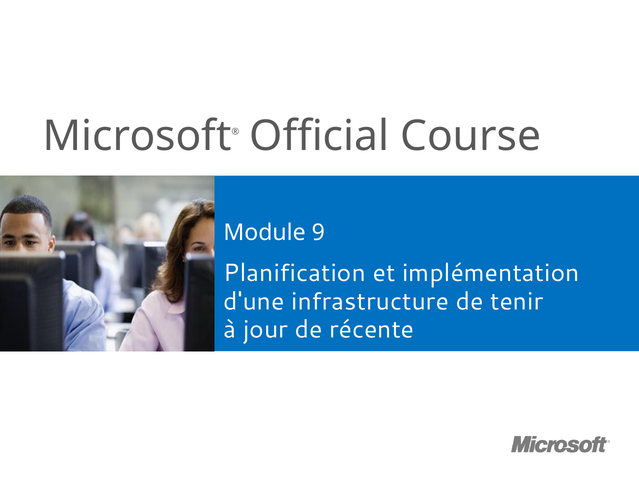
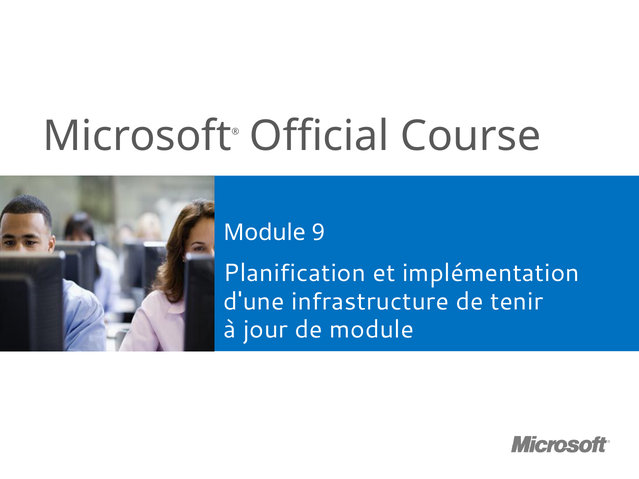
de récente: récente -> module (372, 330)
